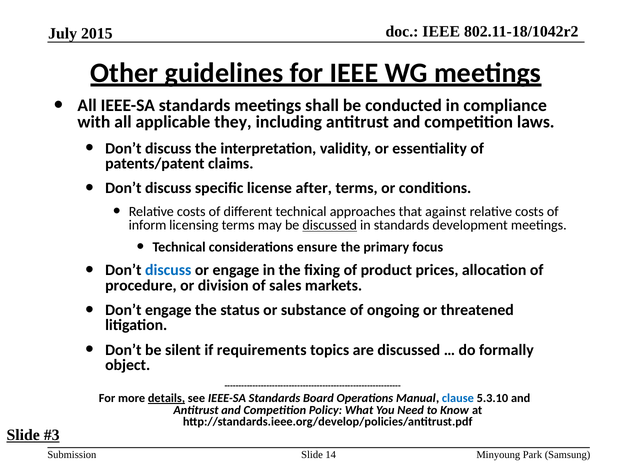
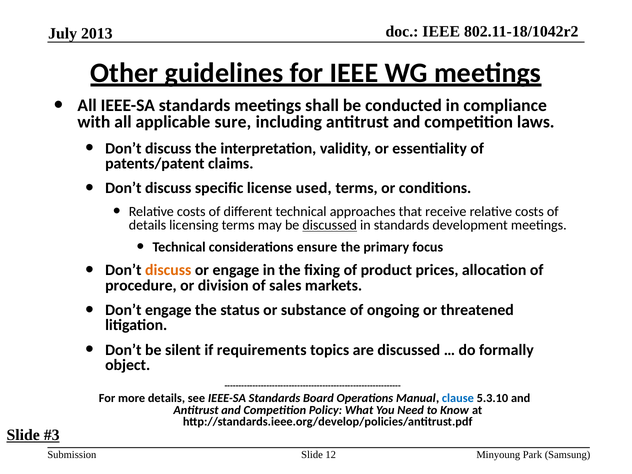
2015: 2015 -> 2013 (97, 34)
they: they -> sure (233, 122)
after: after -> used (314, 188)
against: against -> receive (446, 212)
inform: inform -> details (147, 225)
discuss colour: blue -> orange (168, 270)
details underline: present -> none (166, 398)
14: 14 -> 12 (331, 455)
